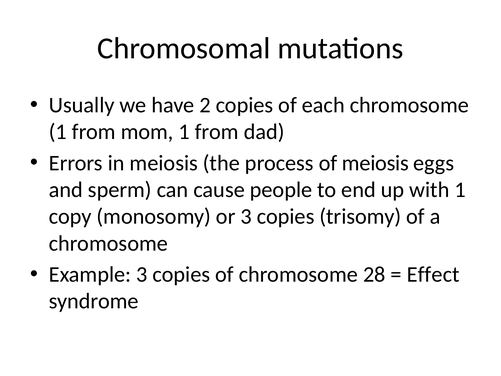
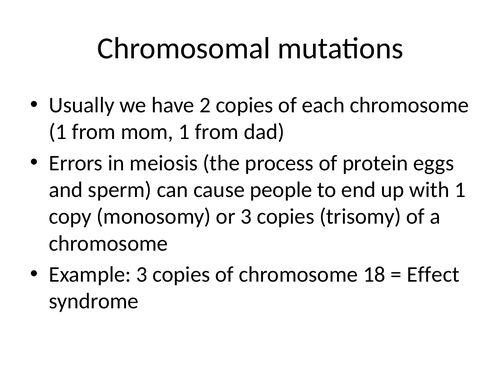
of meiosis: meiosis -> protein (375, 163)
28: 28 -> 18 (374, 274)
